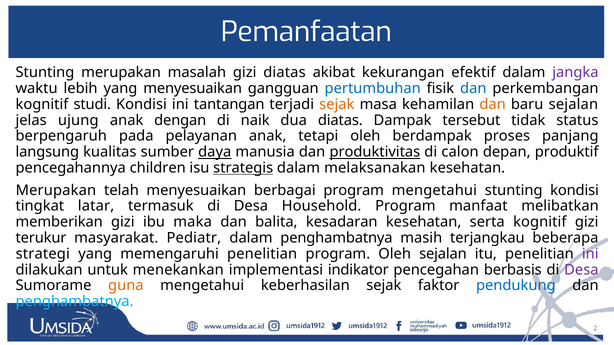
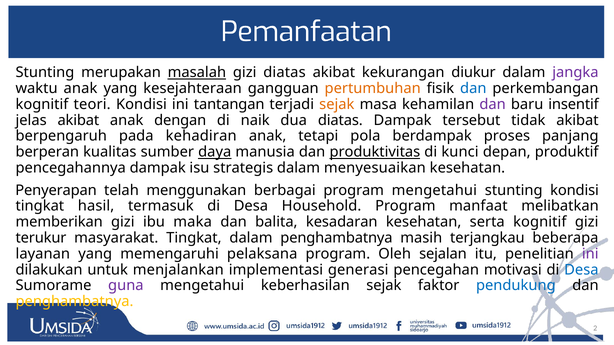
masalah underline: none -> present (197, 73)
efektif: efektif -> diukur (474, 73)
waktu lebih: lebih -> anak (80, 88)
yang menyesuaikan: menyesuaikan -> kesejahteraan (193, 88)
pertumbuhan colour: blue -> orange (373, 88)
studi: studi -> teori (92, 104)
dan colour: orange -> purple (493, 104)
baru sejalan: sejalan -> insentif (574, 104)
jelas ujung: ujung -> akibat (78, 120)
tidak status: status -> akibat (577, 120)
pelayanan: pelayanan -> kehadiran (201, 136)
tetapi oleh: oleh -> pola (365, 136)
langsung: langsung -> berperan (47, 152)
calon: calon -> kunci (460, 152)
pencegahannya children: children -> dampak (158, 168)
strategis underline: present -> none (243, 168)
melaksanakan: melaksanakan -> menyesuaikan (375, 168)
Merupakan: Merupakan -> Penyerapan (56, 190)
telah menyesuaikan: menyesuaikan -> menggunakan (196, 190)
latar: latar -> hasil (96, 206)
masyarakat Pediatr: Pediatr -> Tingkat (194, 238)
strategi: strategi -> layanan (43, 254)
memengaruhi penelitian: penelitian -> pelaksana (262, 254)
menekankan: menekankan -> menjalankan (178, 270)
indikator: indikator -> generasi (358, 270)
berbasis: berbasis -> motivasi (513, 270)
Desa colour: purple -> blue (581, 270)
guna colour: orange -> purple (126, 286)
penghambatnya colour: light blue -> yellow (75, 302)
